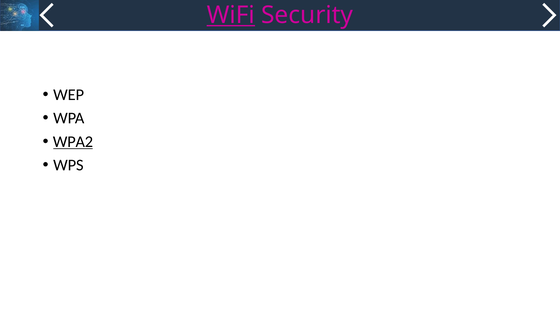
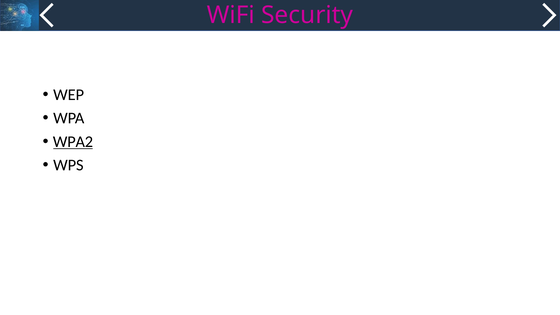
WiFi underline: present -> none (231, 15)
